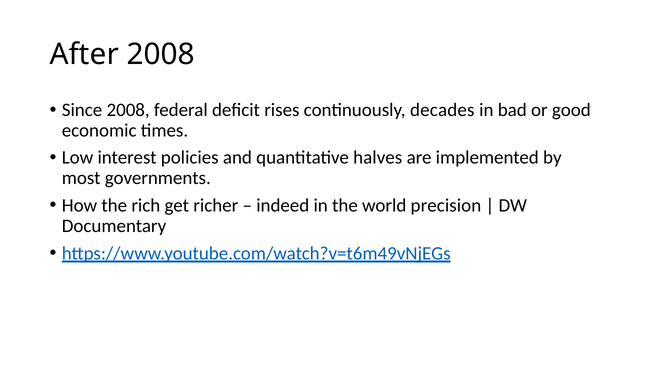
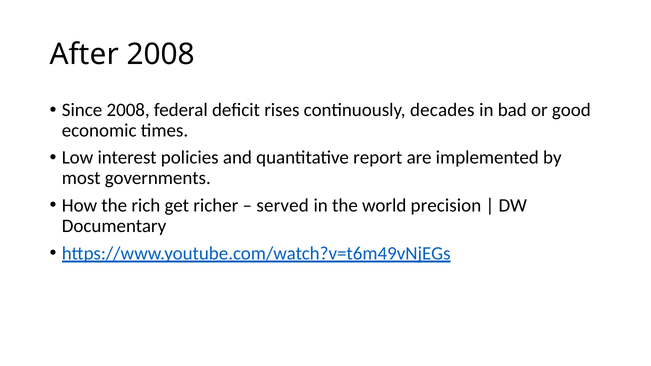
halves: halves -> report (378, 158)
indeed: indeed -> served (283, 205)
